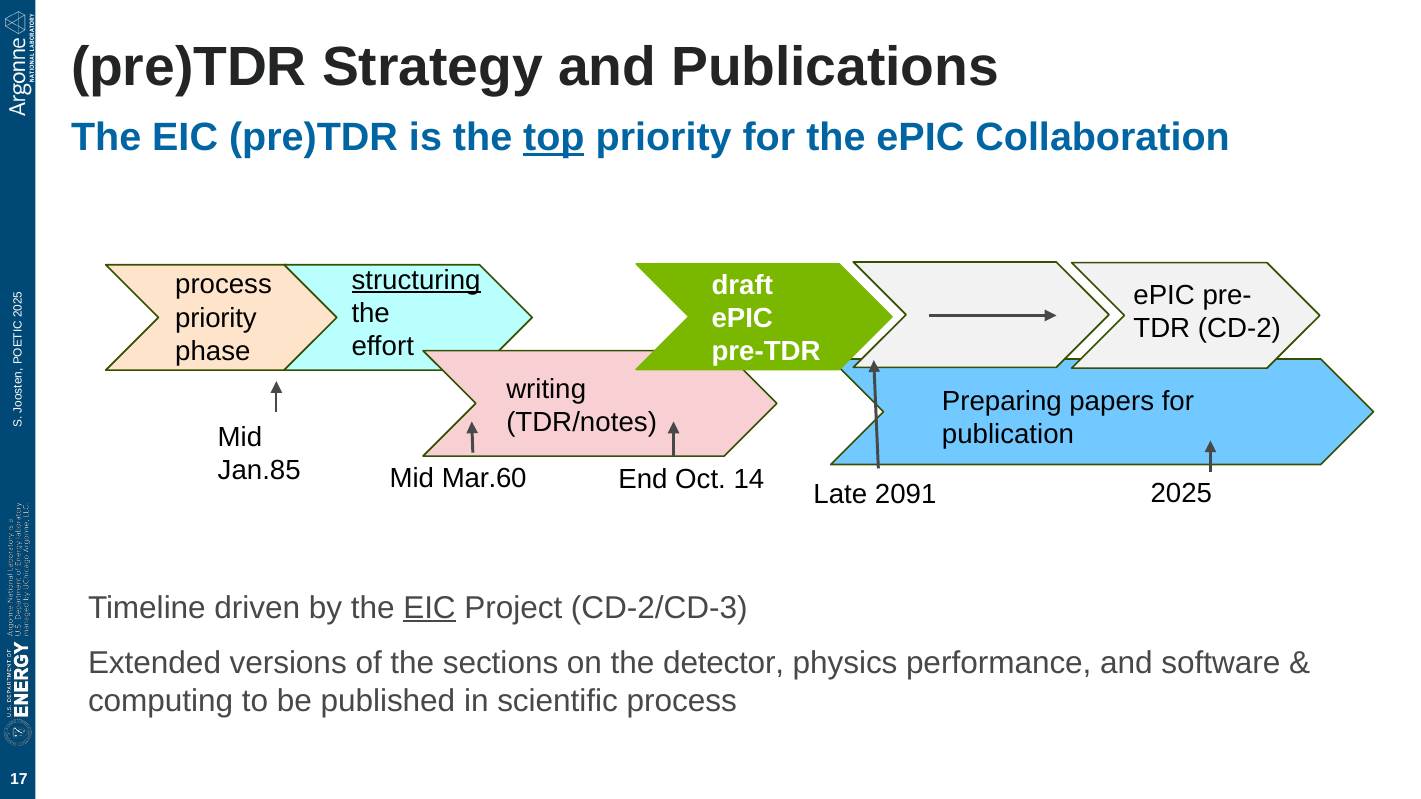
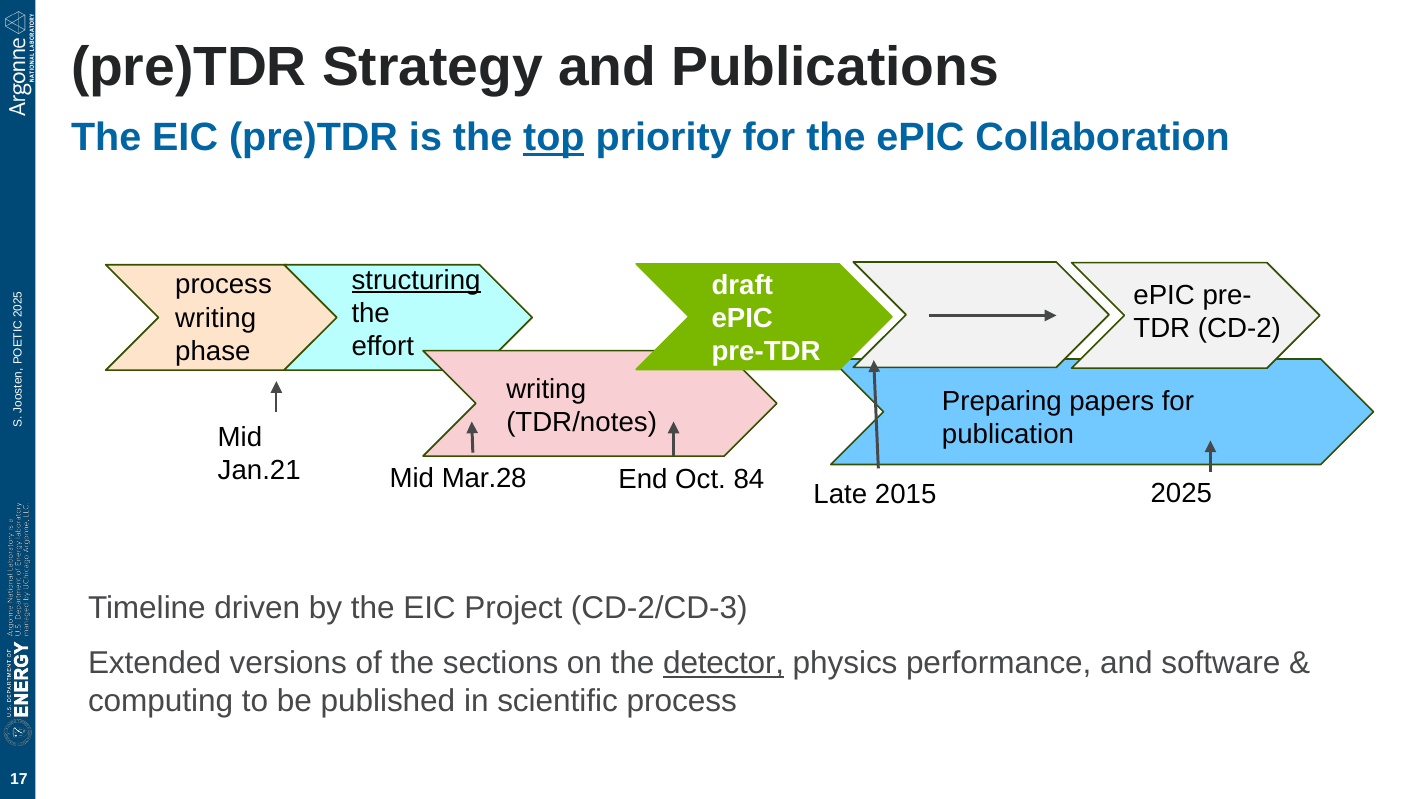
priority: priority -> writing (216, 318)
Jan.85: Jan.85 -> Jan.21 (259, 471)
Mar.60: Mar.60 -> Mar.28 (484, 478)
14: 14 -> 84 (749, 479)
2091: 2091 -> 2015 (906, 494)
EIC underline: present -> none (430, 608)
detector underline: none -> present (724, 664)
